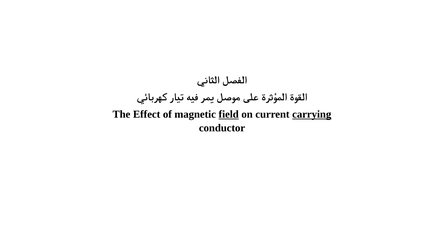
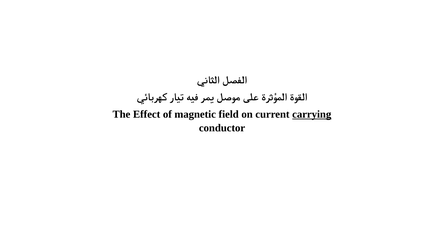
field underline: present -> none (229, 114)
